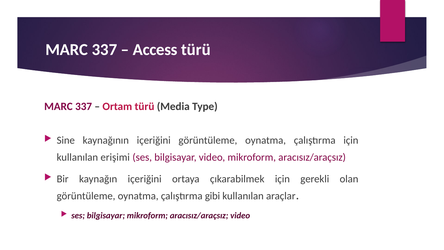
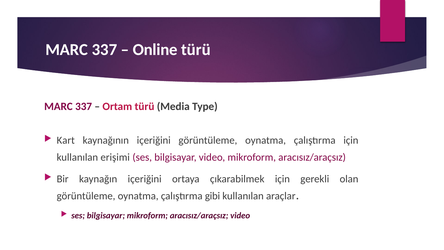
Access: Access -> Online (155, 49)
Sine: Sine -> Kart (66, 140)
